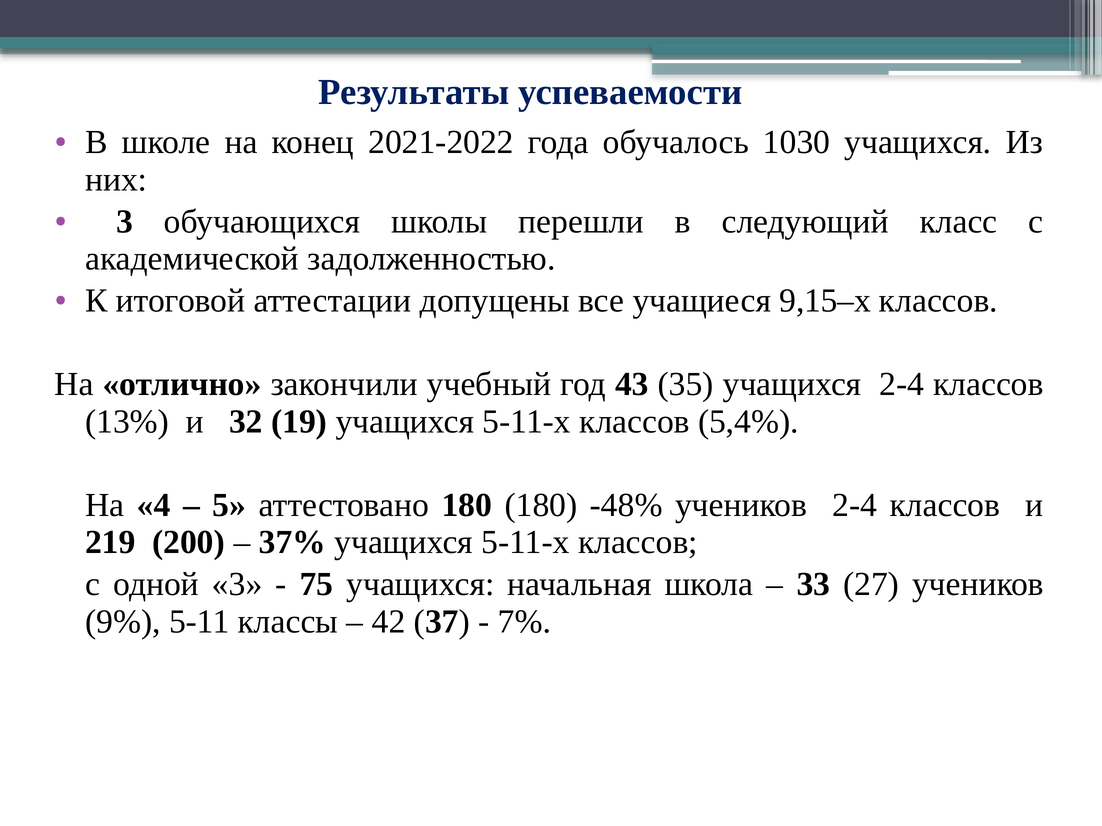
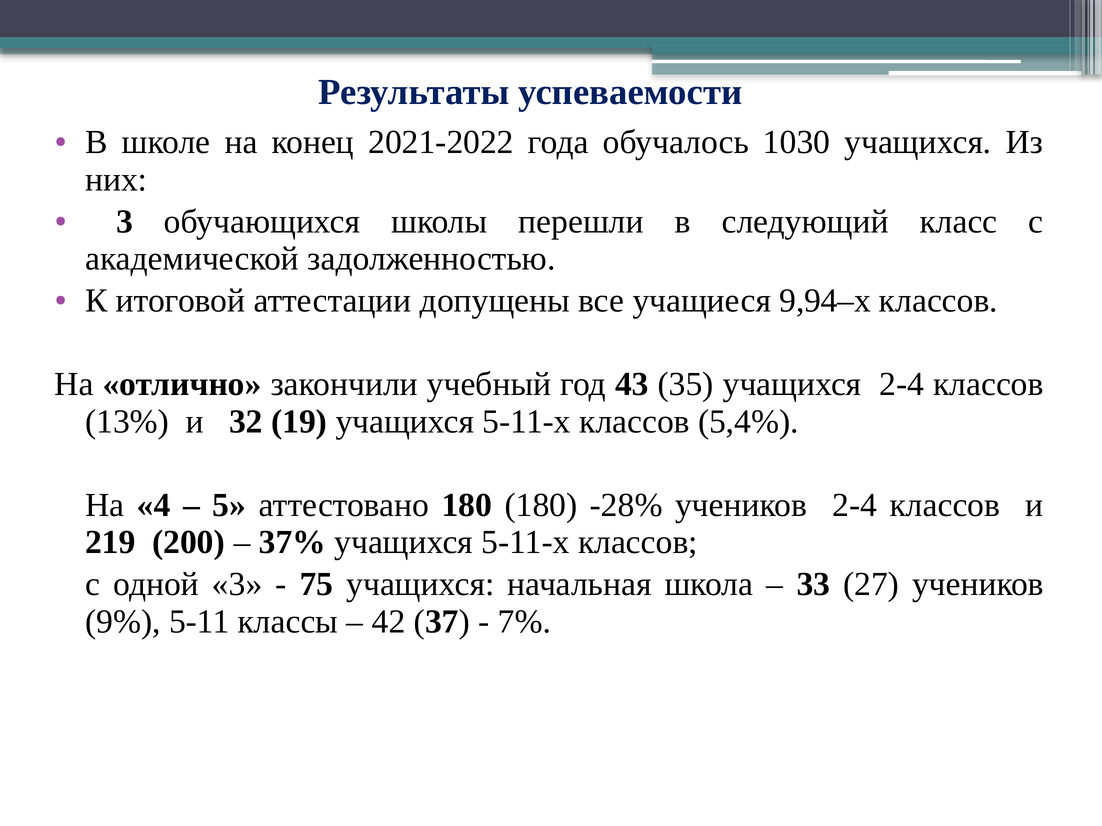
9,15–х: 9,15–х -> 9,94–х (825, 301)
-48%: -48% -> -28% (626, 505)
